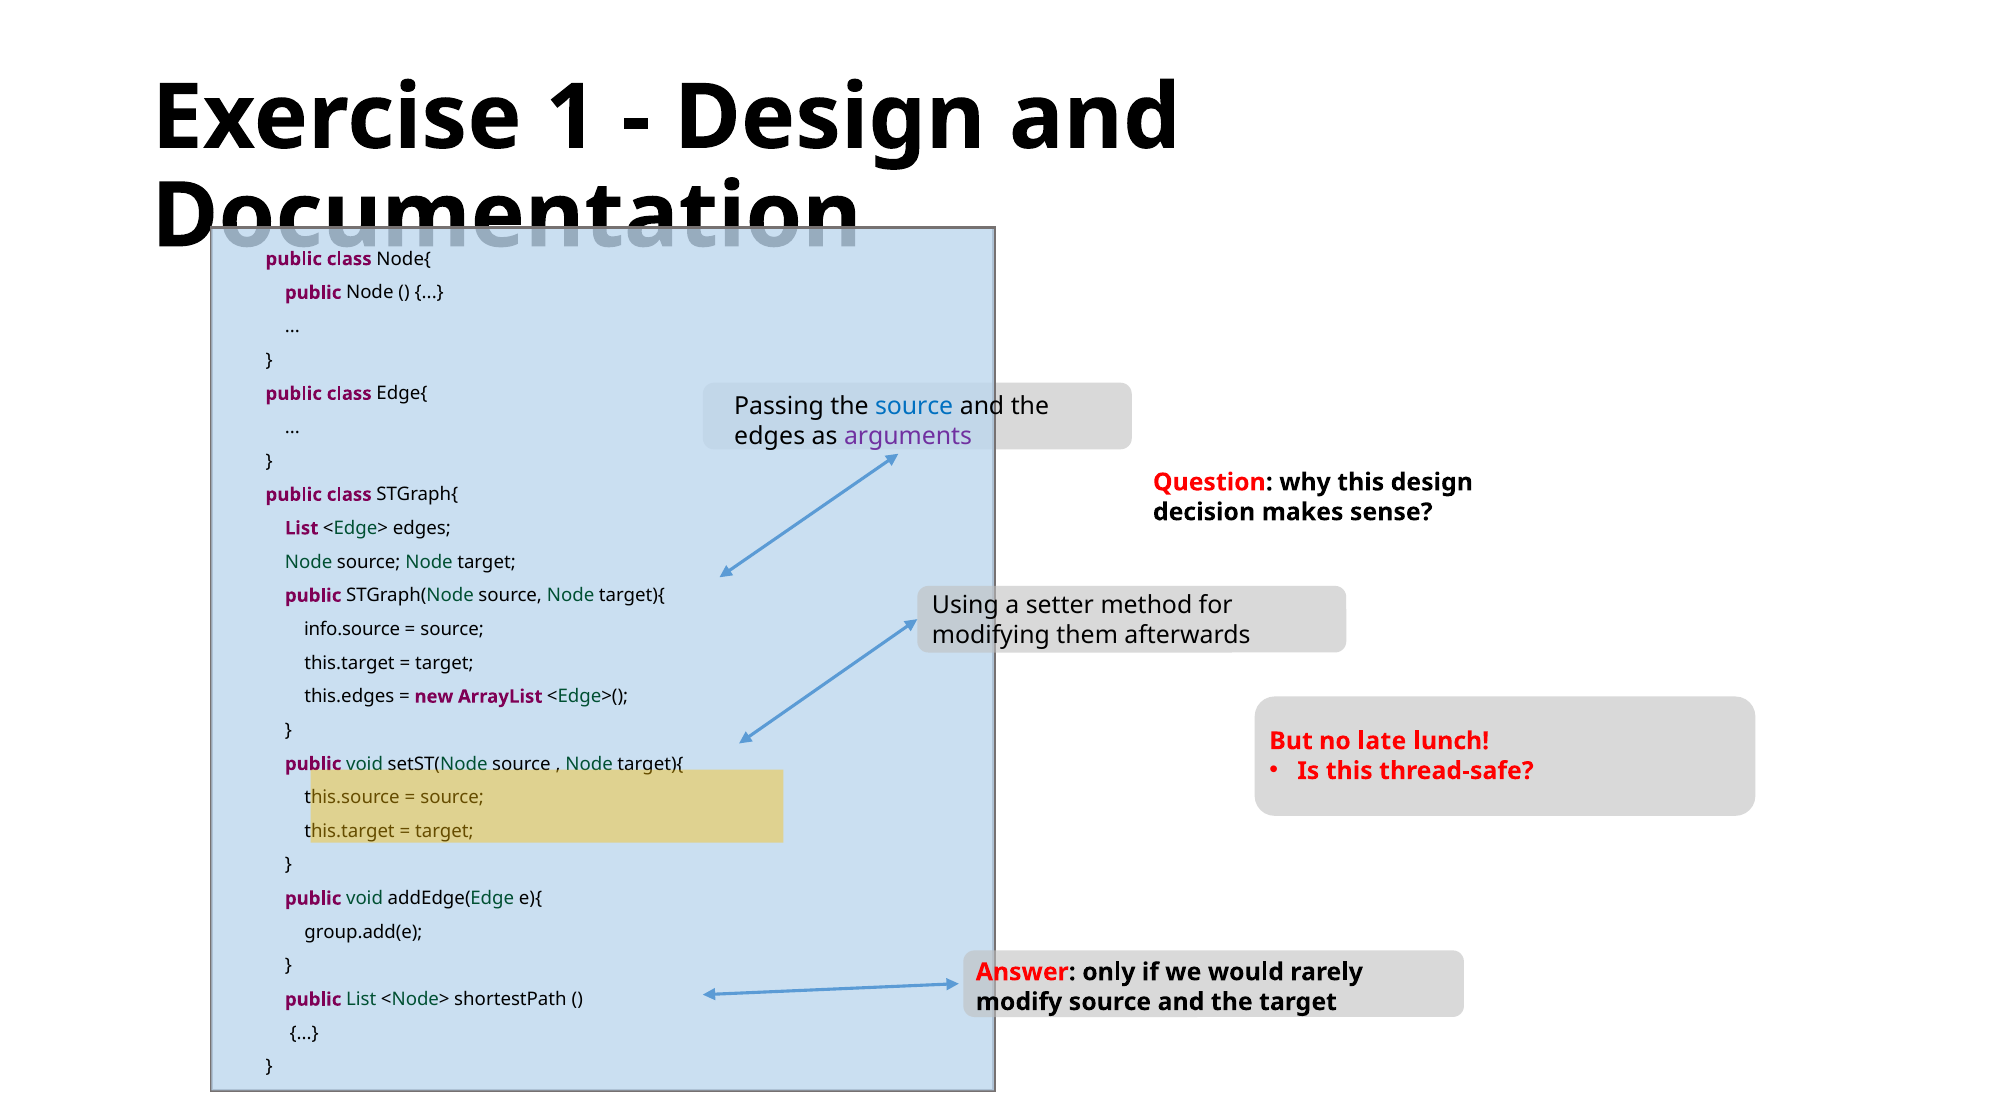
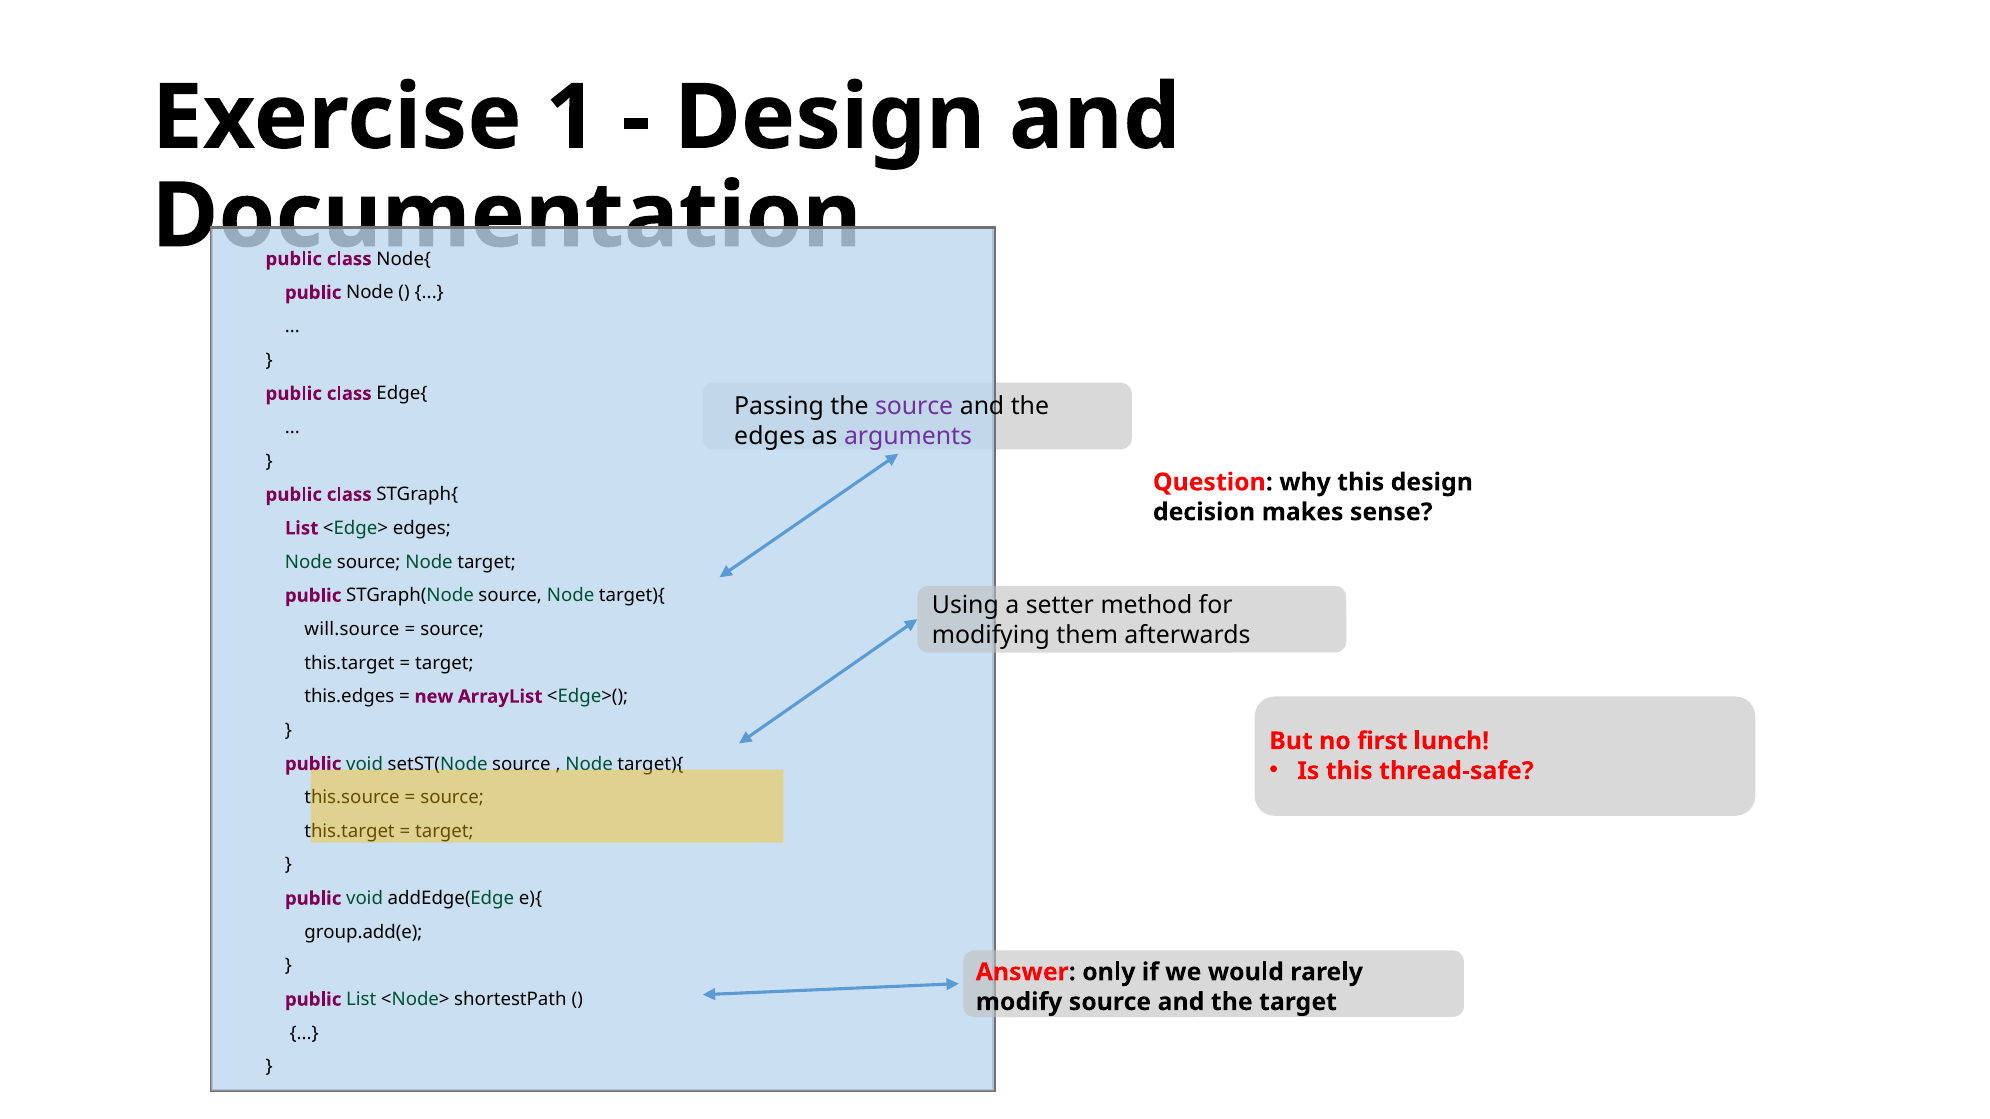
source colour: blue -> purple (914, 407)
info.source: info.source -> will.source (352, 629)
late: late -> first (1382, 741)
